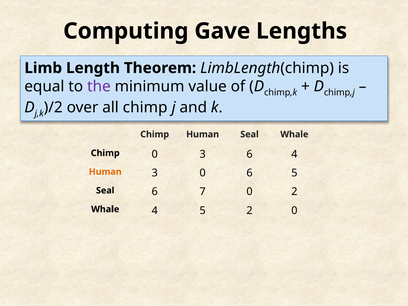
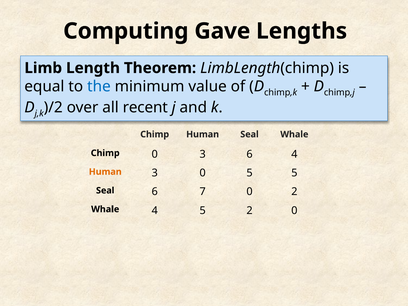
the colour: purple -> blue (99, 86)
all chimp: chimp -> recent (145, 107)
0 6: 6 -> 5 (250, 173)
